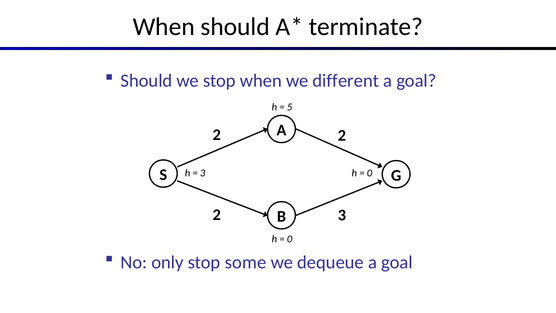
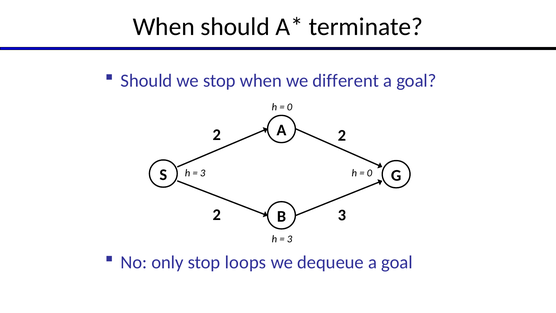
5: 5 -> 0 (290, 107)
0: 0 -> 3 (290, 239)
some: some -> loops (245, 262)
